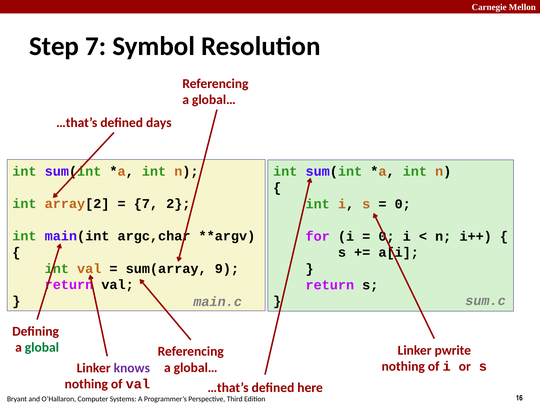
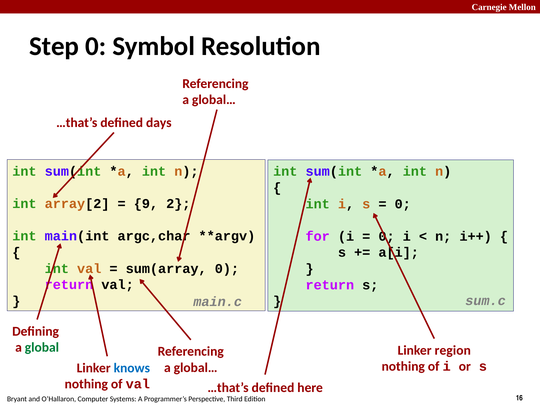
Step 7: 7 -> 0 (96, 46)
7: 7 -> 9 (146, 204)
sum(array 9: 9 -> 0 (227, 269)
pwrite: pwrite -> region (453, 350)
knows colour: purple -> blue (132, 368)
